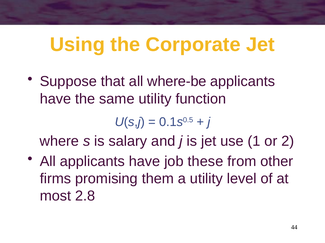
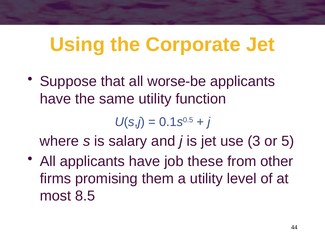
where-be: where-be -> worse-be (177, 82)
1: 1 -> 3 (254, 142)
2: 2 -> 5 (288, 142)
2.8: 2.8 -> 8.5 (85, 196)
